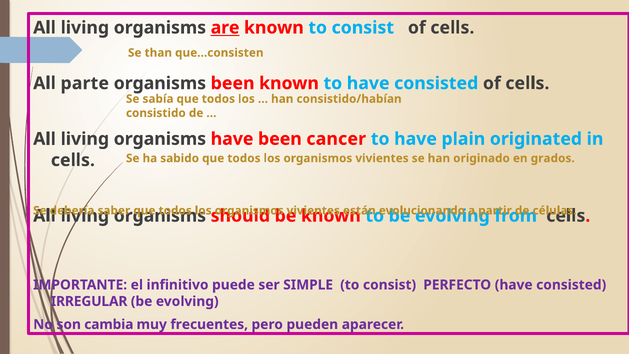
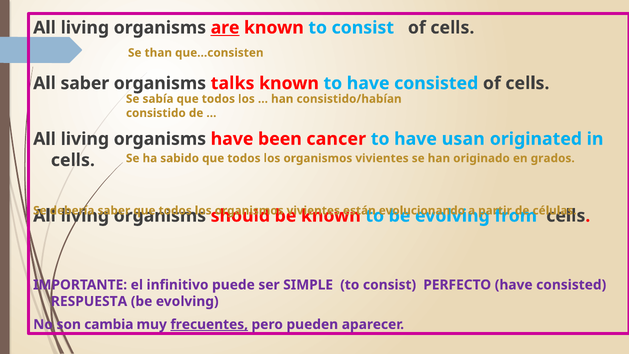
All parte: parte -> saber (85, 83)
organisms been: been -> talks (233, 83)
plain: plain -> usan (463, 139)
IRREGULAR: IRREGULAR -> RESPUESTA (89, 301)
frecuentes underline: none -> present (209, 324)
